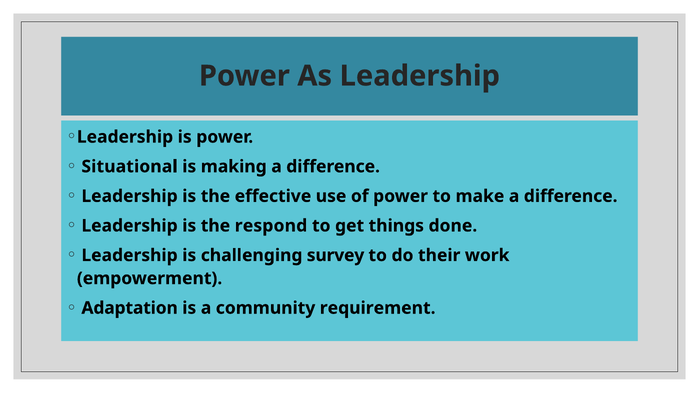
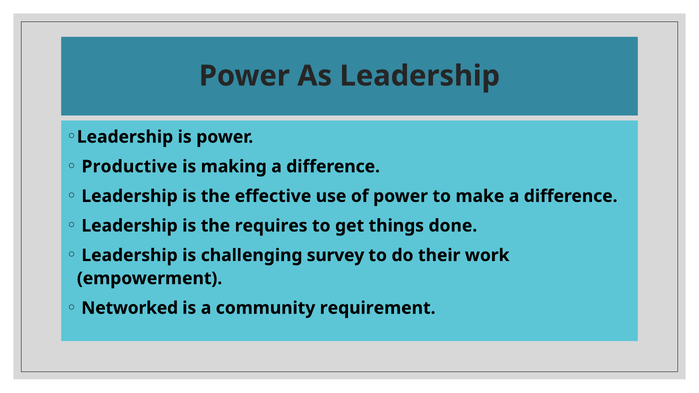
Situational: Situational -> Productive (129, 167)
respond: respond -> requires (271, 226)
Adaptation: Adaptation -> Networked (130, 308)
